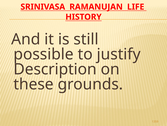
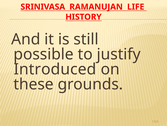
Description: Description -> Introduced (55, 69)
